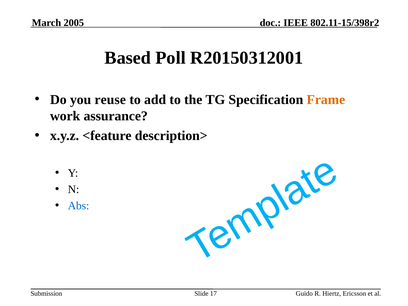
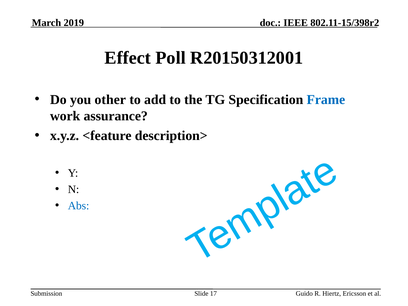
2005: 2005 -> 2019 (74, 23)
Based: Based -> Effect (128, 58)
reuse: reuse -> other (110, 100)
Frame colour: orange -> blue (326, 100)
